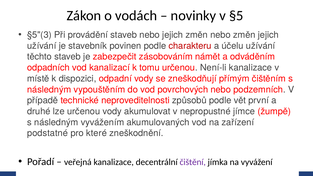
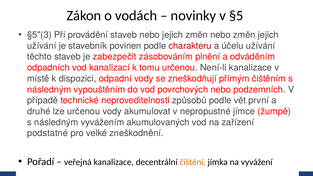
námět: námět -> plnění (208, 57)
které: které -> velké (97, 133)
čištění colour: purple -> orange (193, 162)
